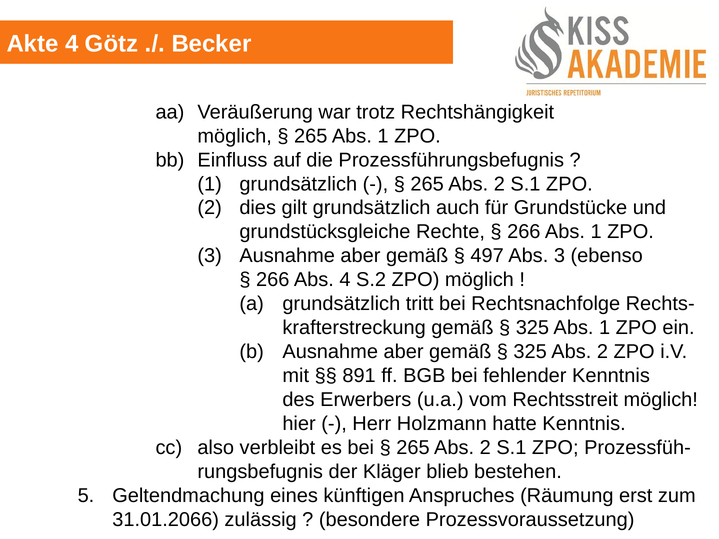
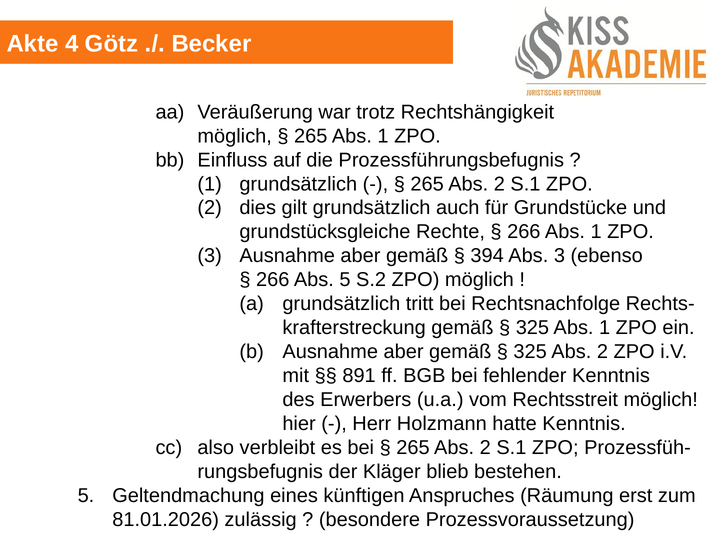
497: 497 -> 394 (487, 256)
Abs 4: 4 -> 5 (345, 280)
31.01.2066: 31.01.2066 -> 81.01.2026 (166, 520)
